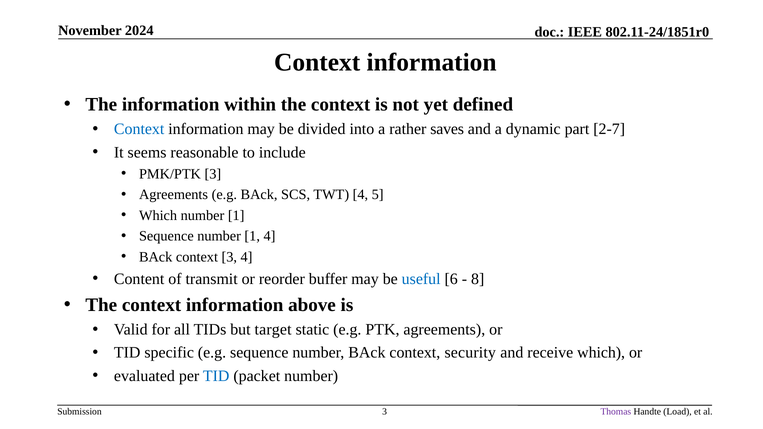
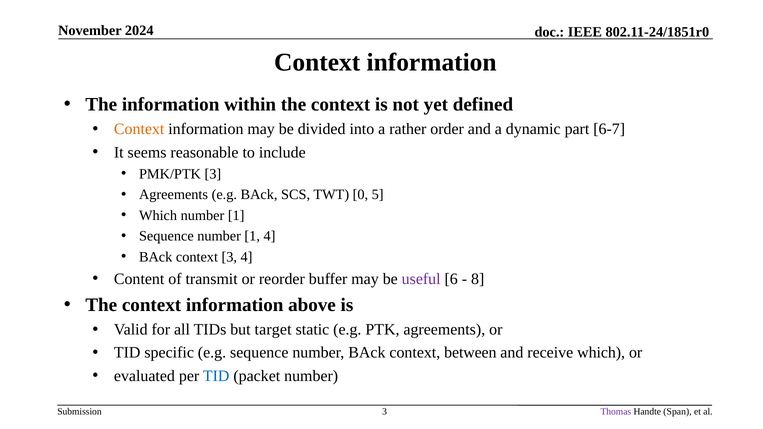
Context colour: blue -> orange (139, 129)
saves: saves -> order (447, 129)
2-7: 2-7 -> 6-7 (609, 129)
TWT 4: 4 -> 0 (360, 195)
useful colour: blue -> purple (421, 279)
security: security -> between (470, 353)
Load: Load -> Span (678, 412)
